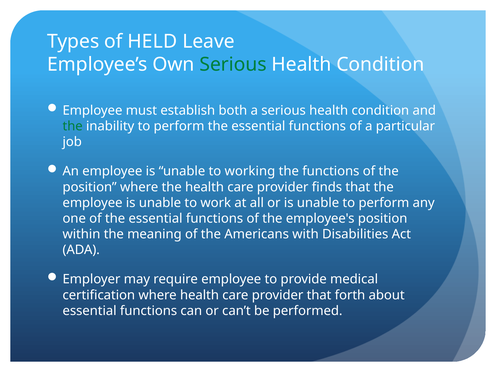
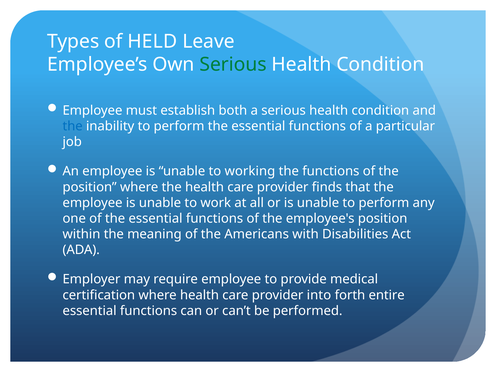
the colour: green -> blue (73, 126)
provider that: that -> into (319, 295)
about: about -> entire (387, 295)
